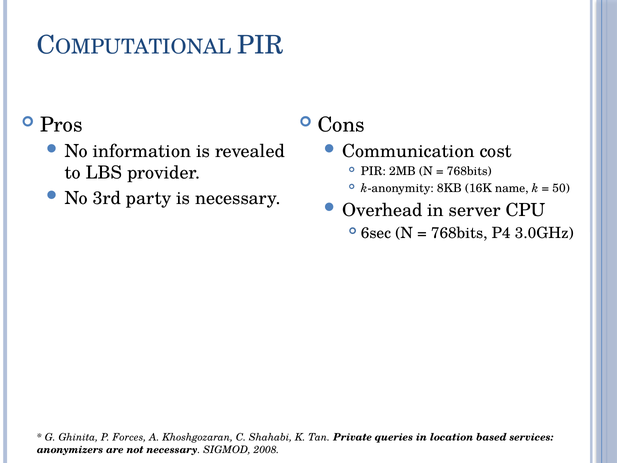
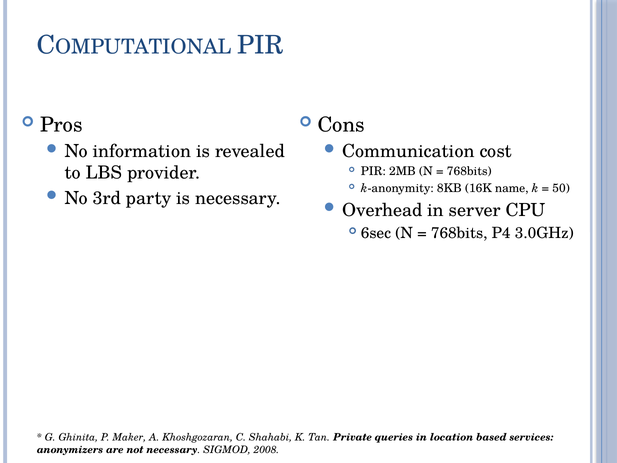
Forces: Forces -> Maker (129, 437)
